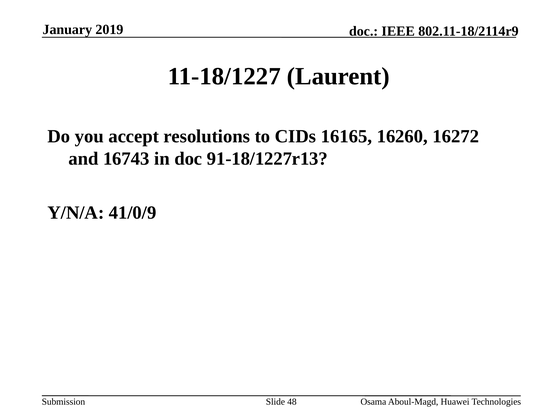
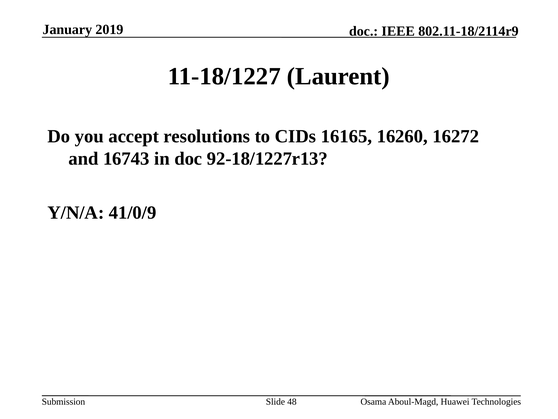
91-18/1227r13: 91-18/1227r13 -> 92-18/1227r13 (267, 158)
